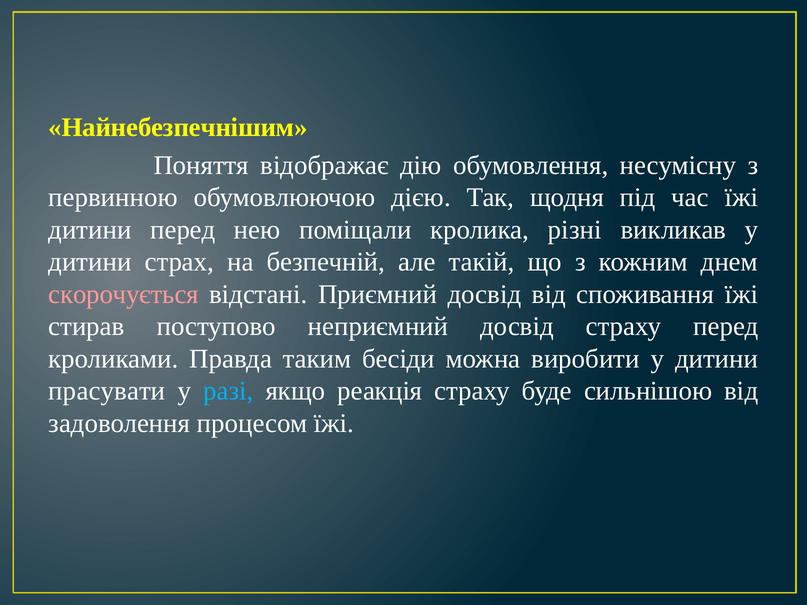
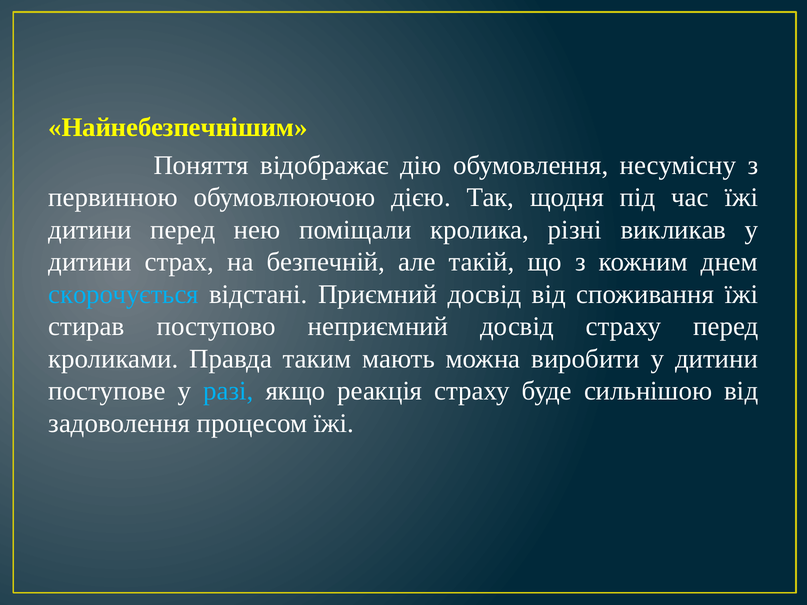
скорочується colour: pink -> light blue (124, 294)
бесіди: бесіди -> мають (399, 359)
прасувати: прасувати -> поступове (107, 391)
